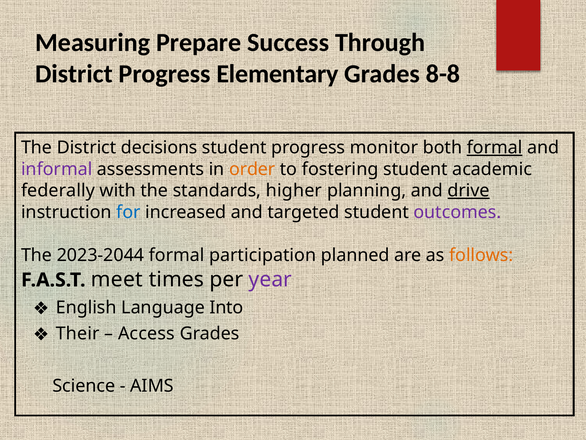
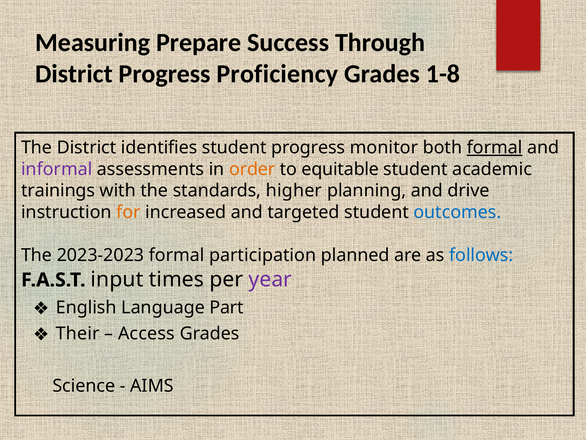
Elementary: Elementary -> Proficiency (277, 74)
8-8: 8-8 -> 1-8 (443, 74)
decisions: decisions -> identifies (159, 147)
fostering: fostering -> equitable (340, 169)
federally: federally -> trainings (58, 190)
drive underline: present -> none (469, 190)
for colour: blue -> orange (128, 212)
outcomes colour: purple -> blue (457, 212)
2023-2044: 2023-2044 -> 2023-2023 (100, 255)
follows colour: orange -> blue (481, 255)
meet: meet -> input (117, 279)
Into: Into -> Part (226, 307)
